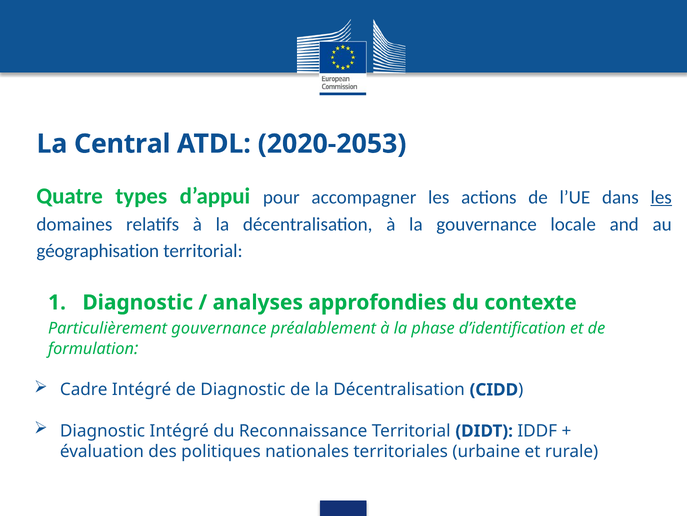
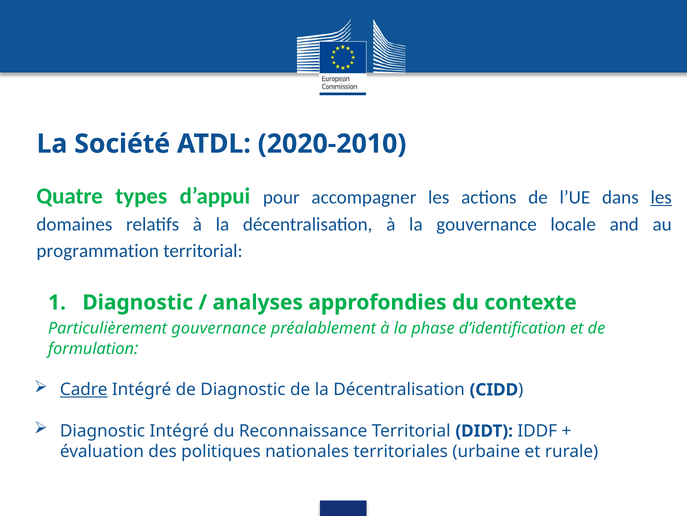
Central: Central -> Société (122, 144)
2020-2053: 2020-2053 -> 2020-2010 (332, 144)
géographisation: géographisation -> programmation (98, 250)
Cadre underline: none -> present (84, 389)
